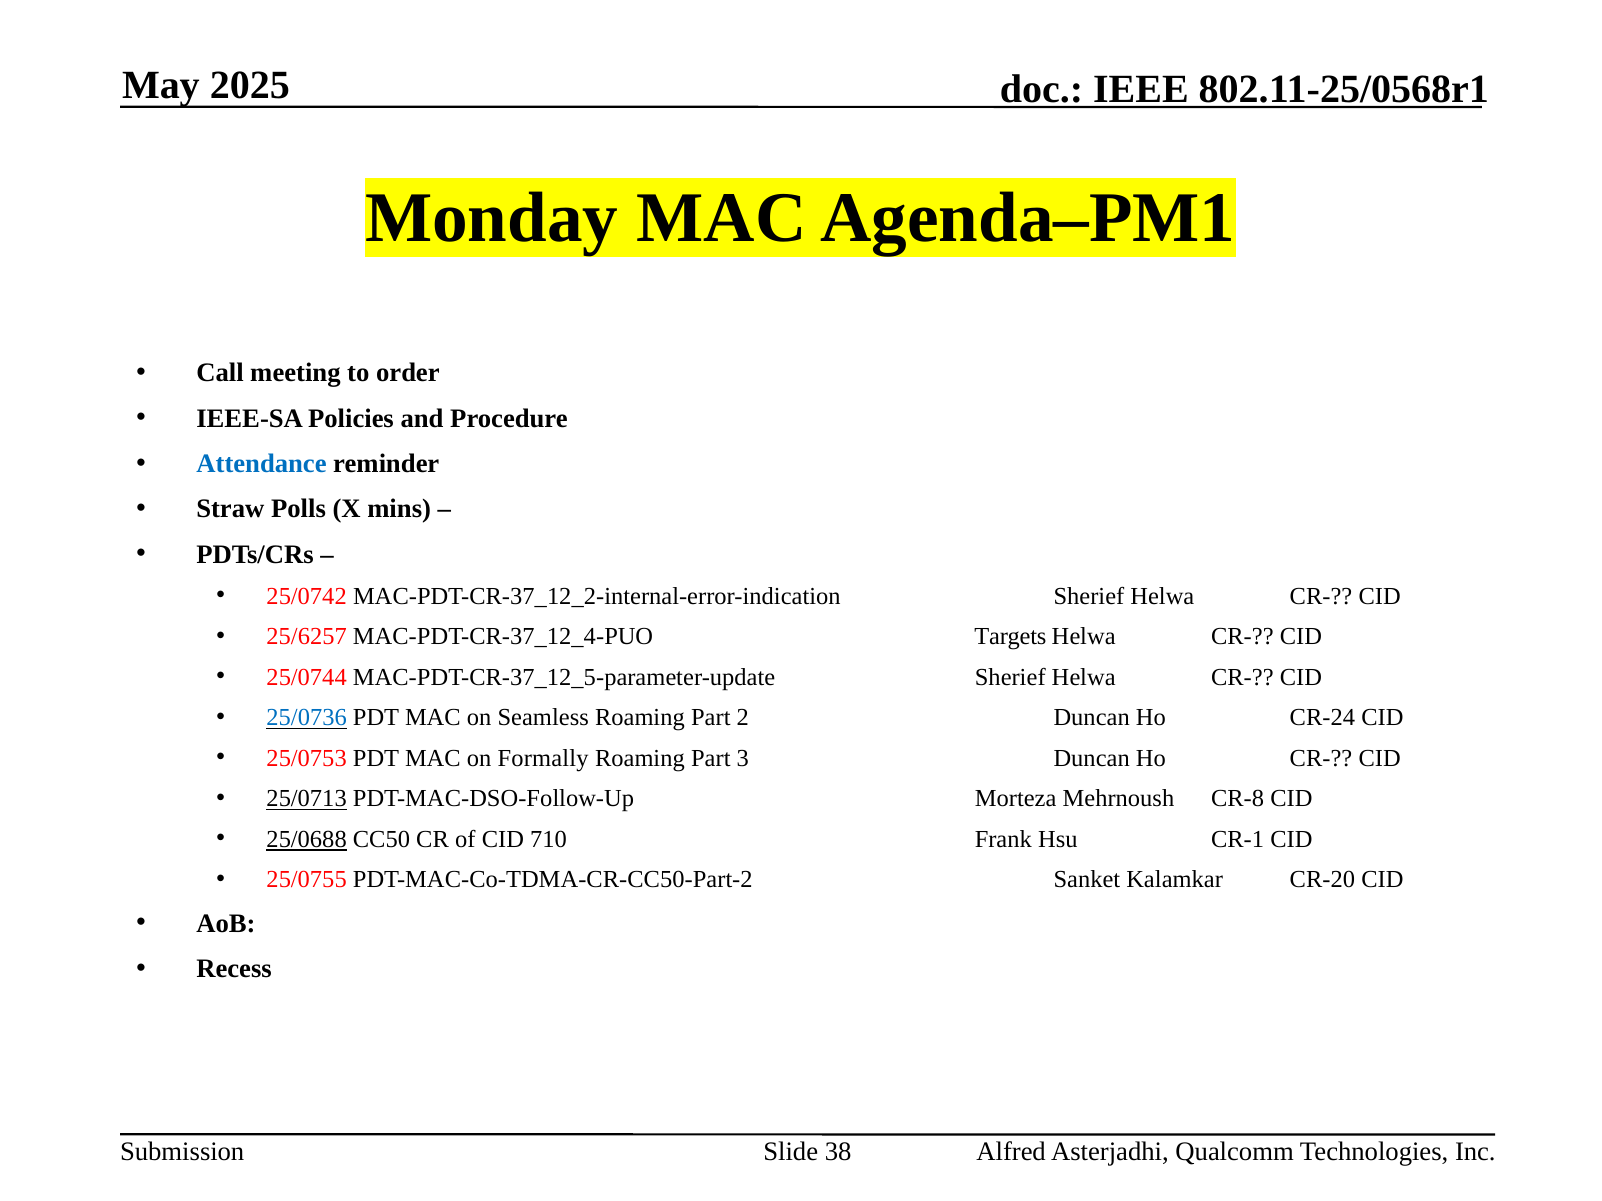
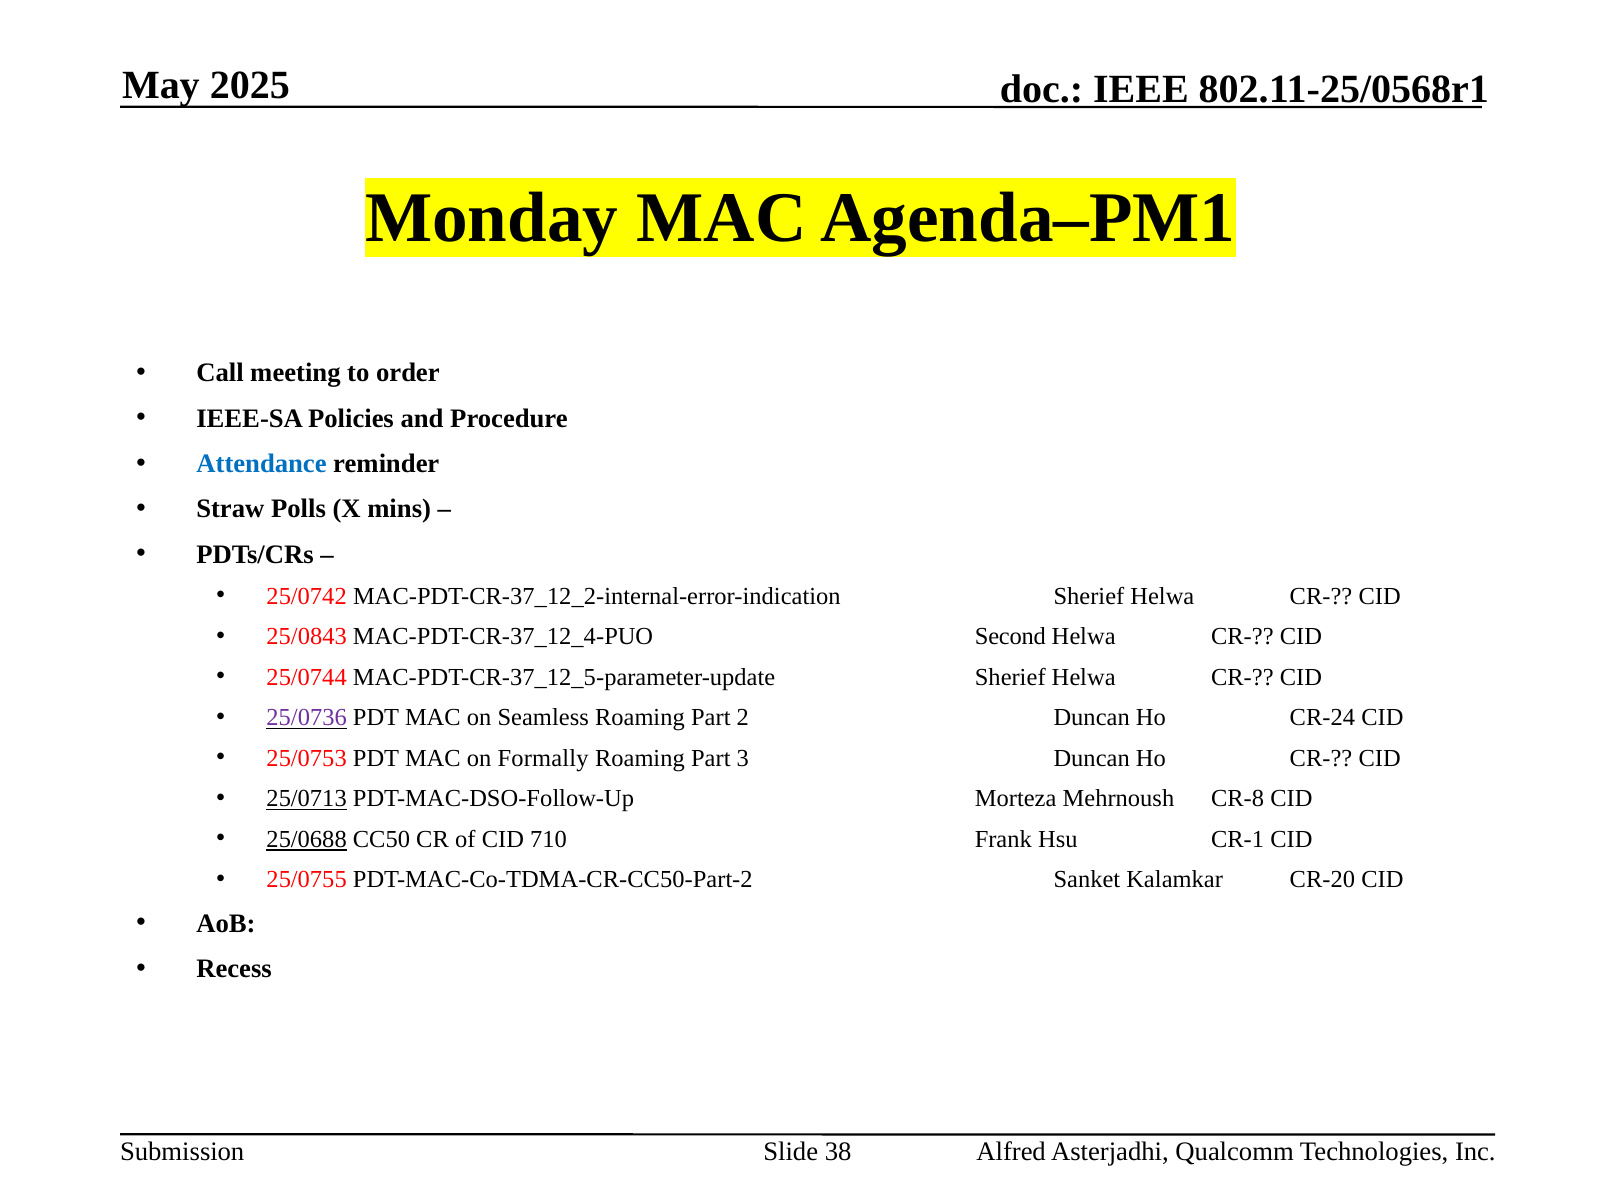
25/6257: 25/6257 -> 25/0843 (307, 637)
Targets: Targets -> Second (1010, 637)
25/0736 colour: blue -> purple (307, 718)
